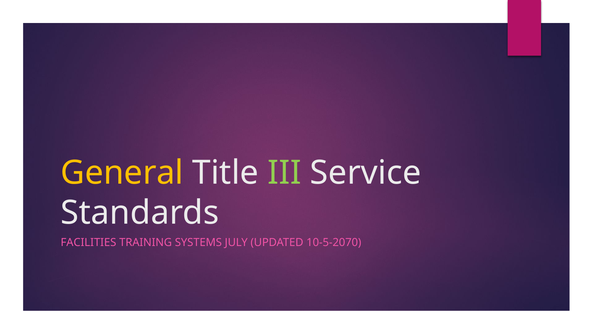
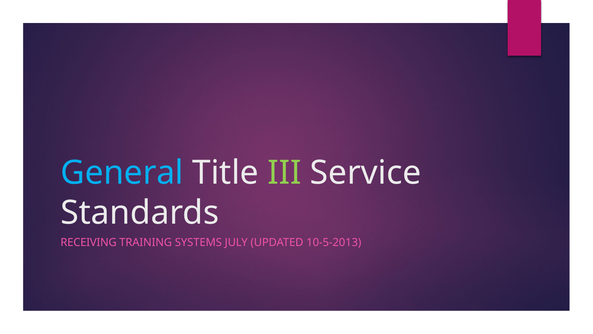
General colour: yellow -> light blue (122, 172)
FACILITIES: FACILITIES -> RECEIVING (89, 242)
10-5-2070: 10-5-2070 -> 10-5-2013 (334, 242)
